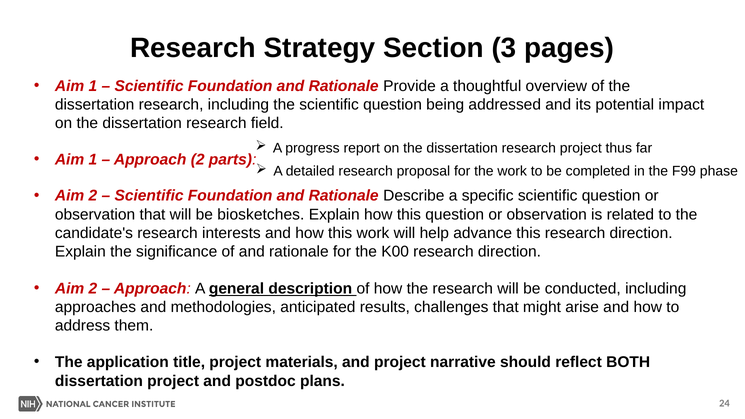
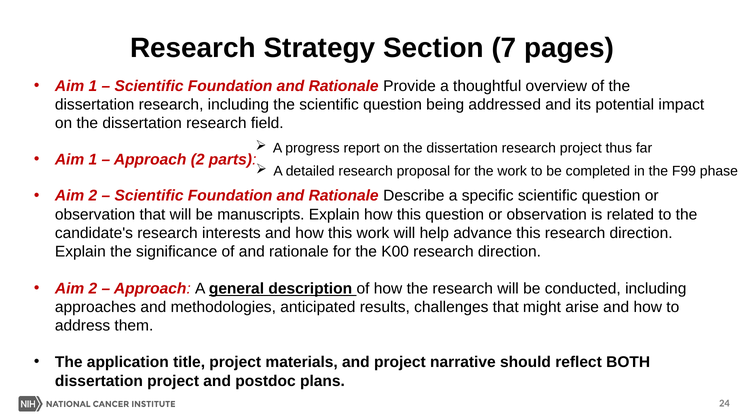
3: 3 -> 7 (504, 48)
biosketches: biosketches -> manuscripts (261, 215)
